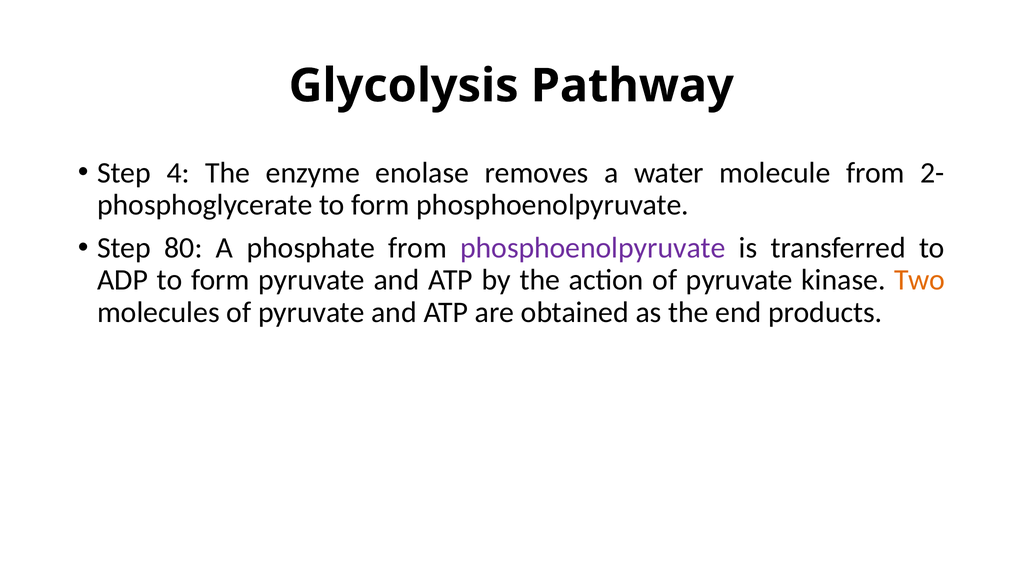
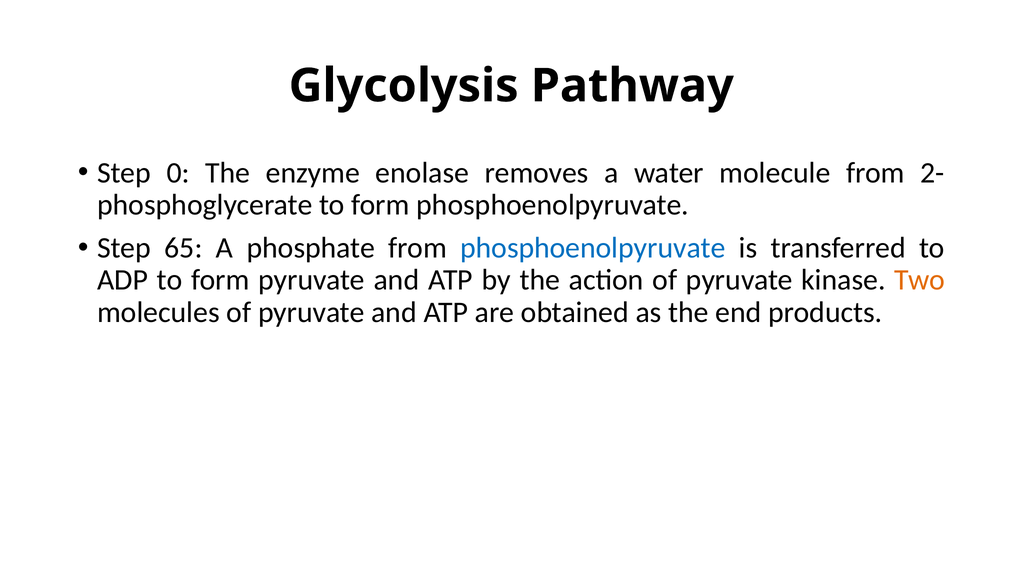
4: 4 -> 0 (178, 173)
80: 80 -> 65 (183, 248)
phosphoenolpyruvate colour: purple -> blue (593, 248)
